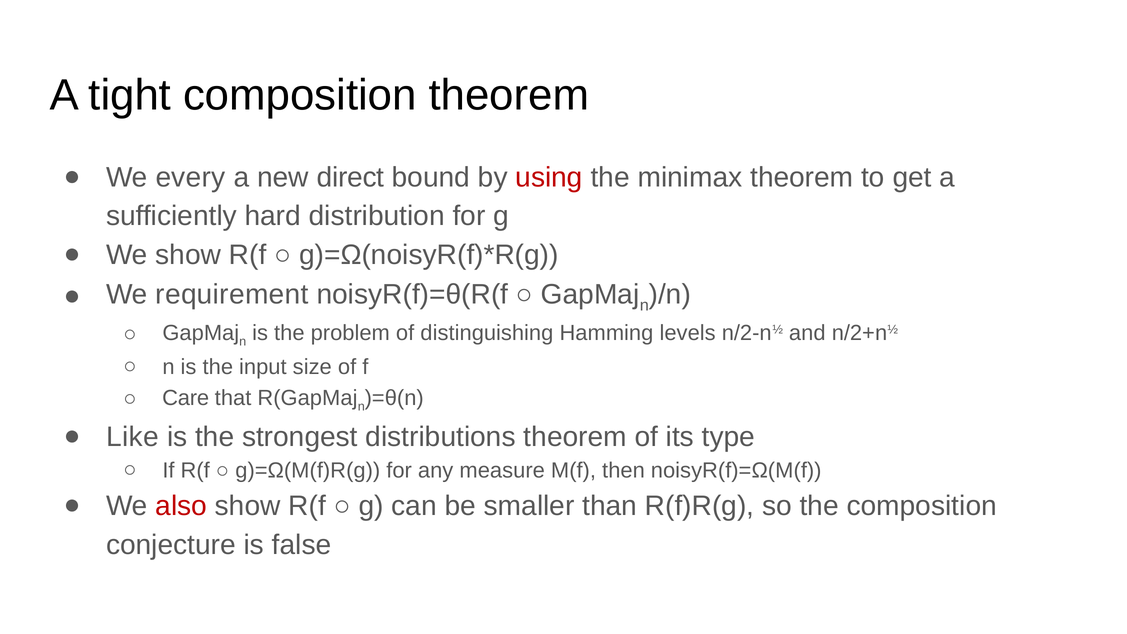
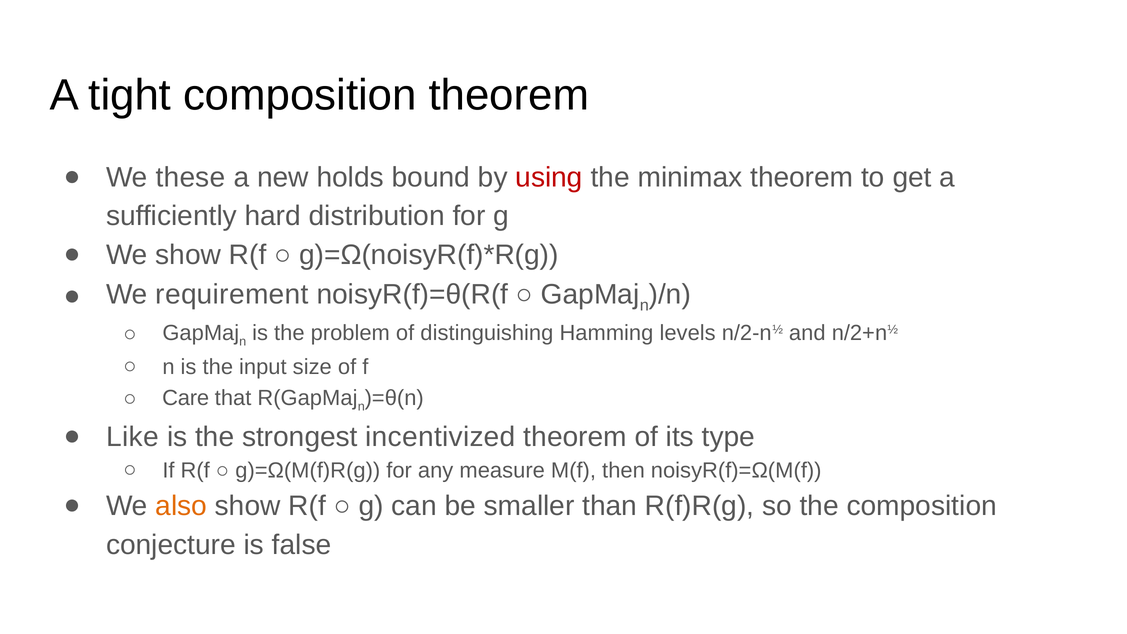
every: every -> these (191, 177)
direct: direct -> holds (350, 177)
distributions: distributions -> incentivized (440, 437)
also colour: red -> orange (181, 506)
